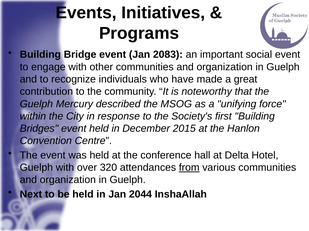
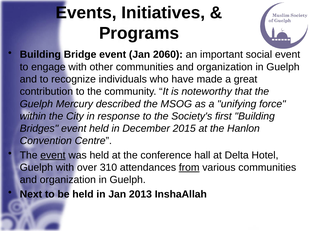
2083: 2083 -> 2060 (168, 55)
event underline: none -> present (53, 156)
320: 320 -> 310 (108, 168)
2044: 2044 -> 2013 (140, 195)
